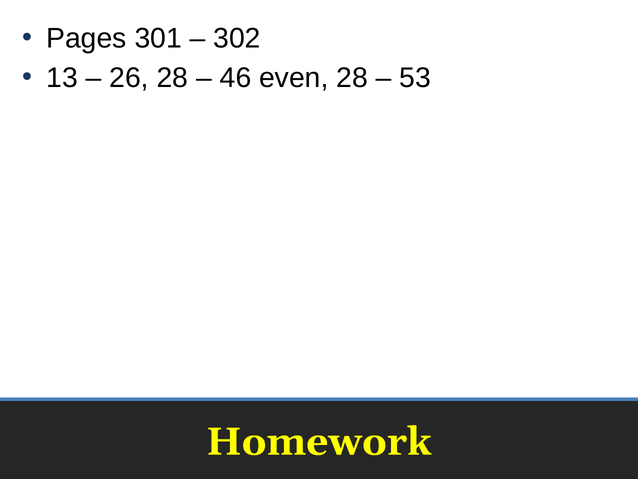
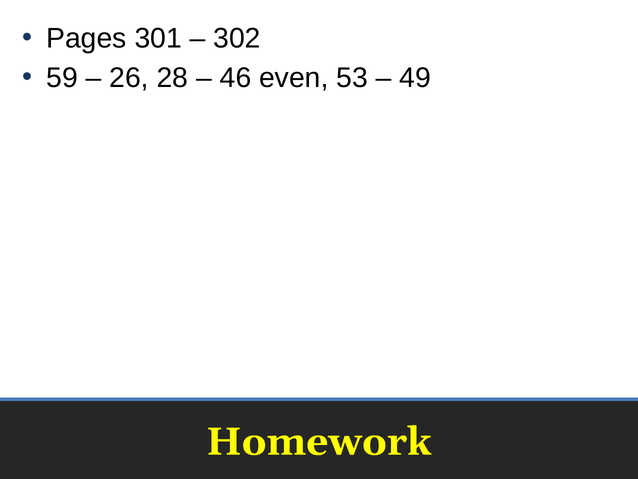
13: 13 -> 59 (62, 78)
even 28: 28 -> 53 (352, 78)
53: 53 -> 49 (415, 78)
